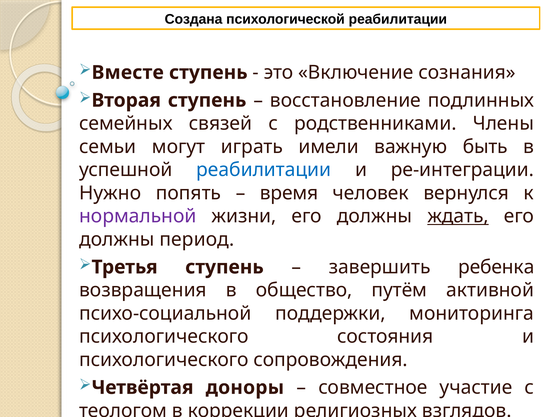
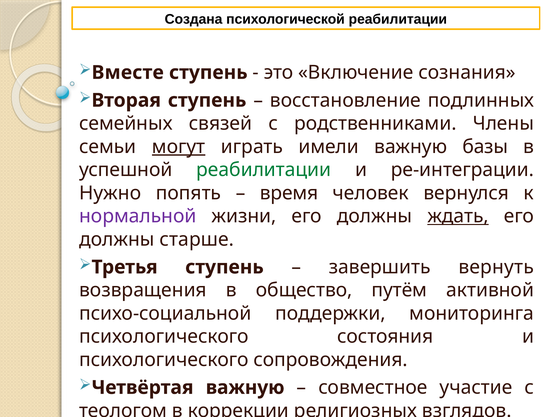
могут underline: none -> present (179, 146)
быть: быть -> базы (485, 146)
реабилитации colour: blue -> green (264, 170)
период: период -> старше (197, 239)
ребенка: ребенка -> вернуть (496, 267)
Четвёртая доноры: доноры -> важную (245, 387)
